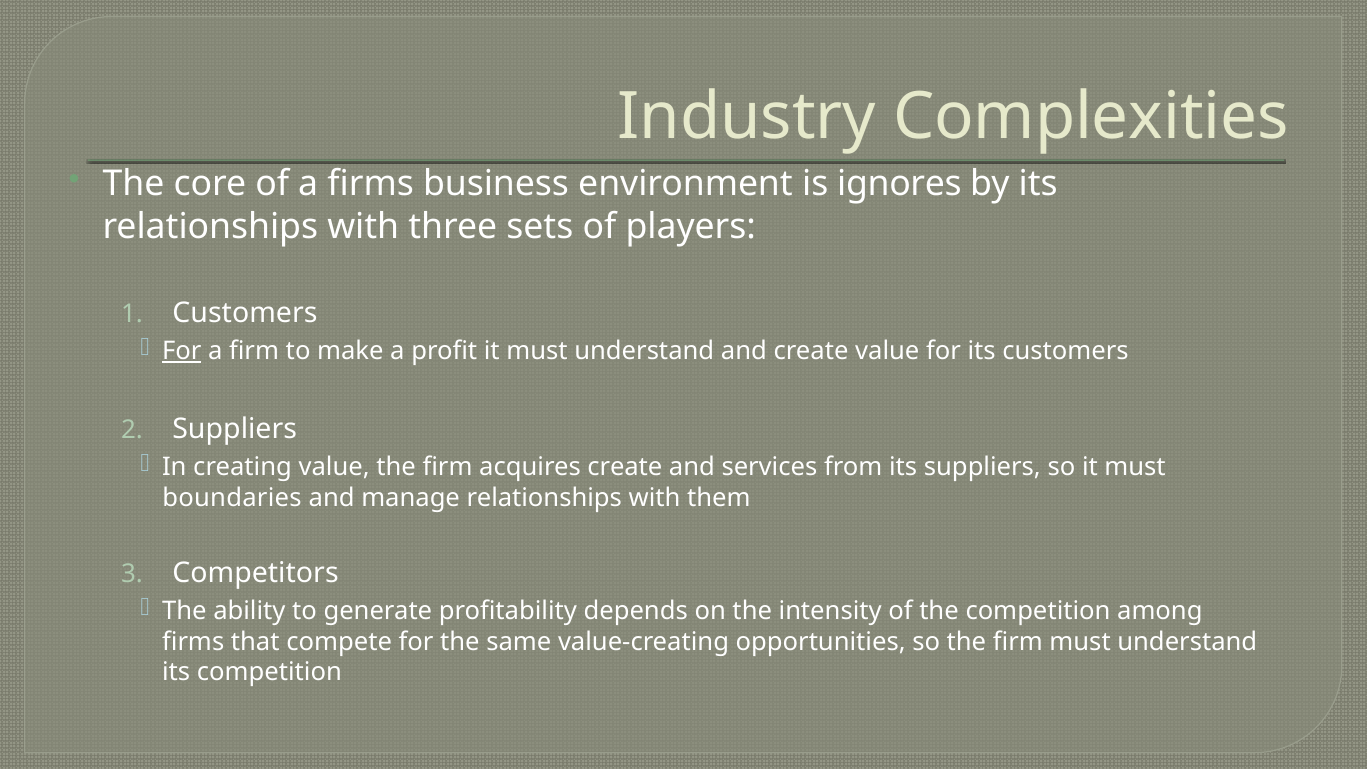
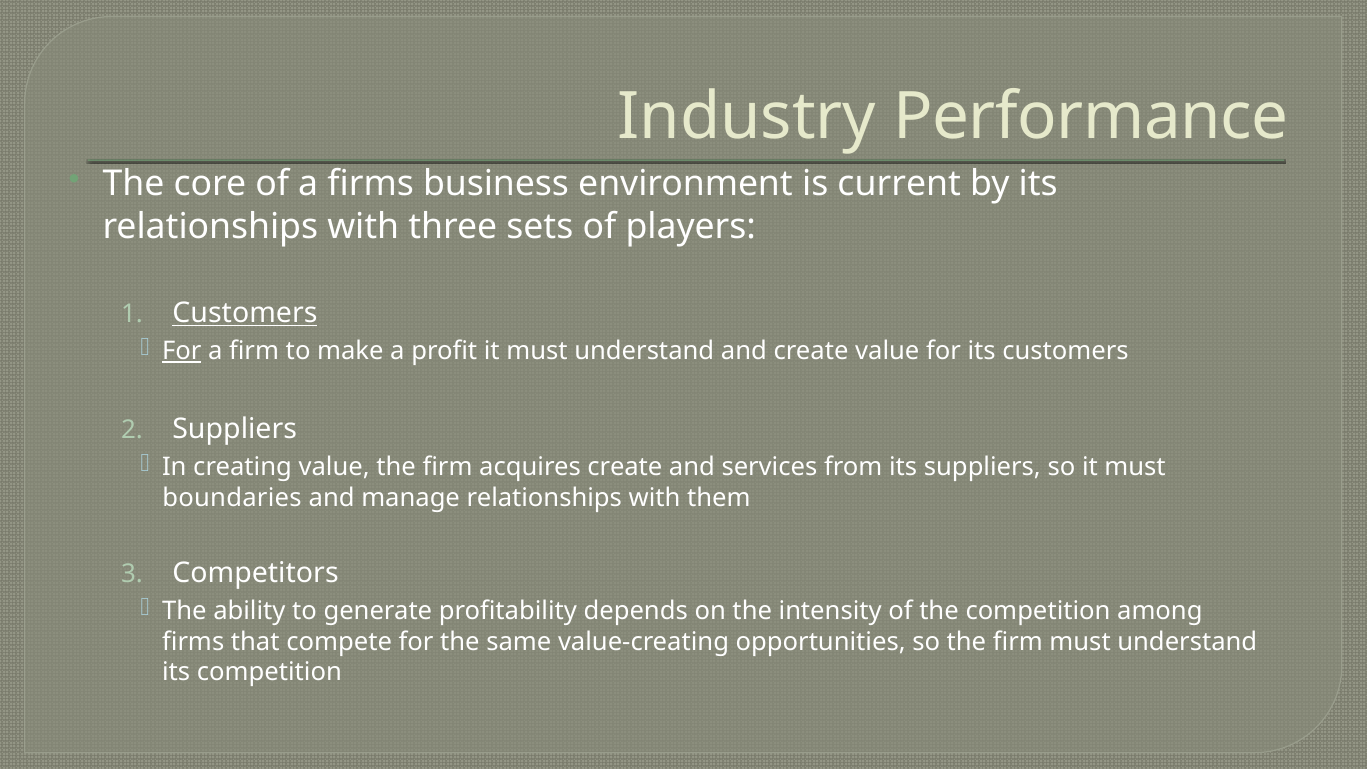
Complexities: Complexities -> Performance (1091, 117)
ignores: ignores -> current (899, 184)
Customers underline: none -> present (245, 313)
